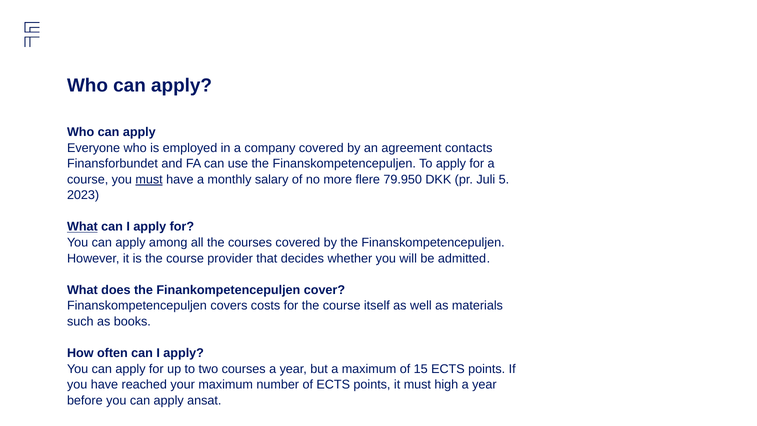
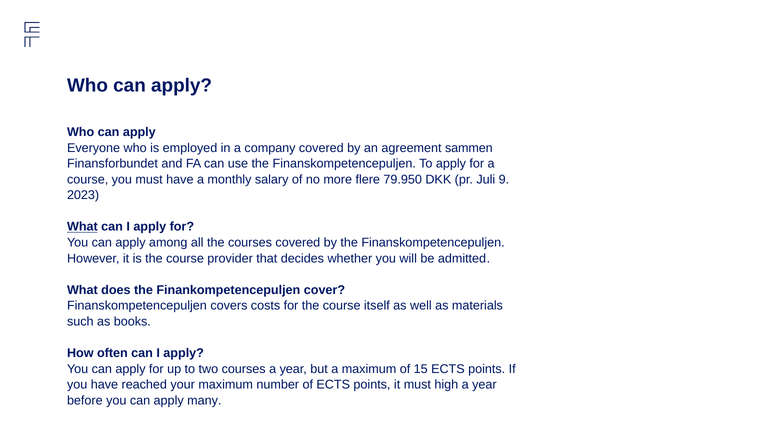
contacts: contacts -> sammen (469, 148)
must underline: present -> none (149, 179)
5: 5 -> 9 (504, 179)
ansat: ansat -> many (204, 400)
